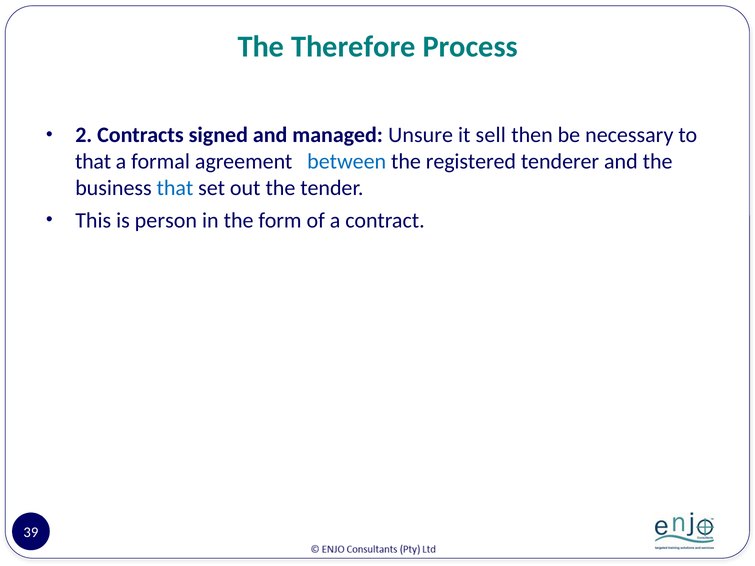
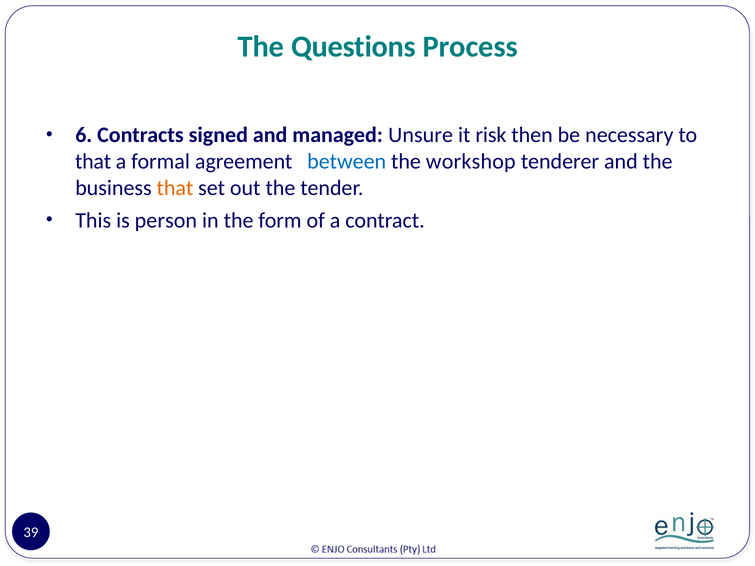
Therefore: Therefore -> Questions (354, 47)
2: 2 -> 6 (84, 135)
sell: sell -> risk (491, 135)
registered: registered -> workshop (471, 162)
that colour: blue -> orange (175, 188)
